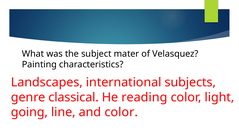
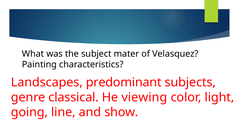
international: international -> predominant (124, 83)
reading: reading -> viewing (144, 98)
and color: color -> show (121, 113)
